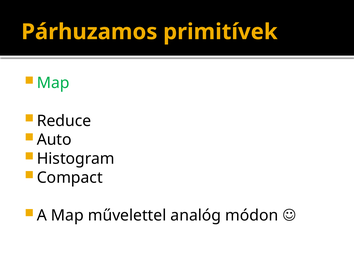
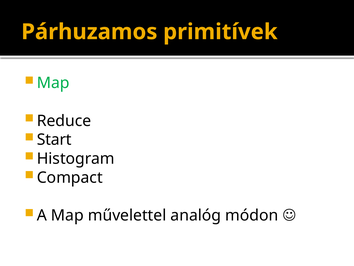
Auto: Auto -> Start (54, 139)
